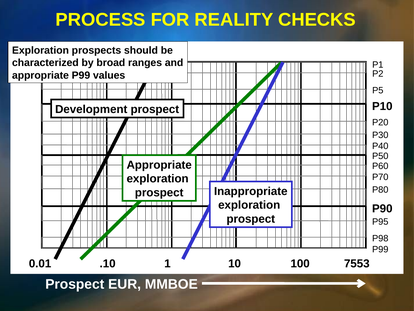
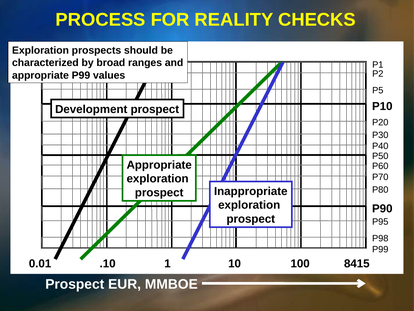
7553: 7553 -> 8415 (357, 263)
